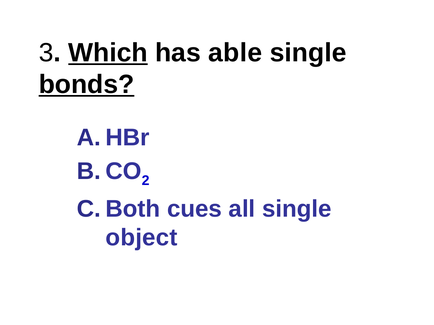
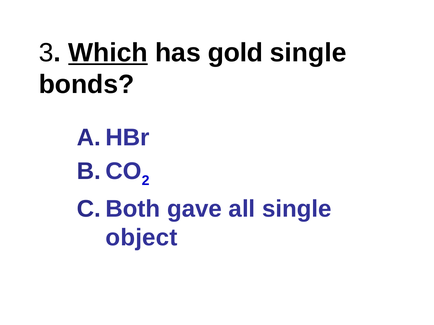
able: able -> gold (235, 53)
bonds underline: present -> none (87, 85)
cues: cues -> gave (195, 209)
